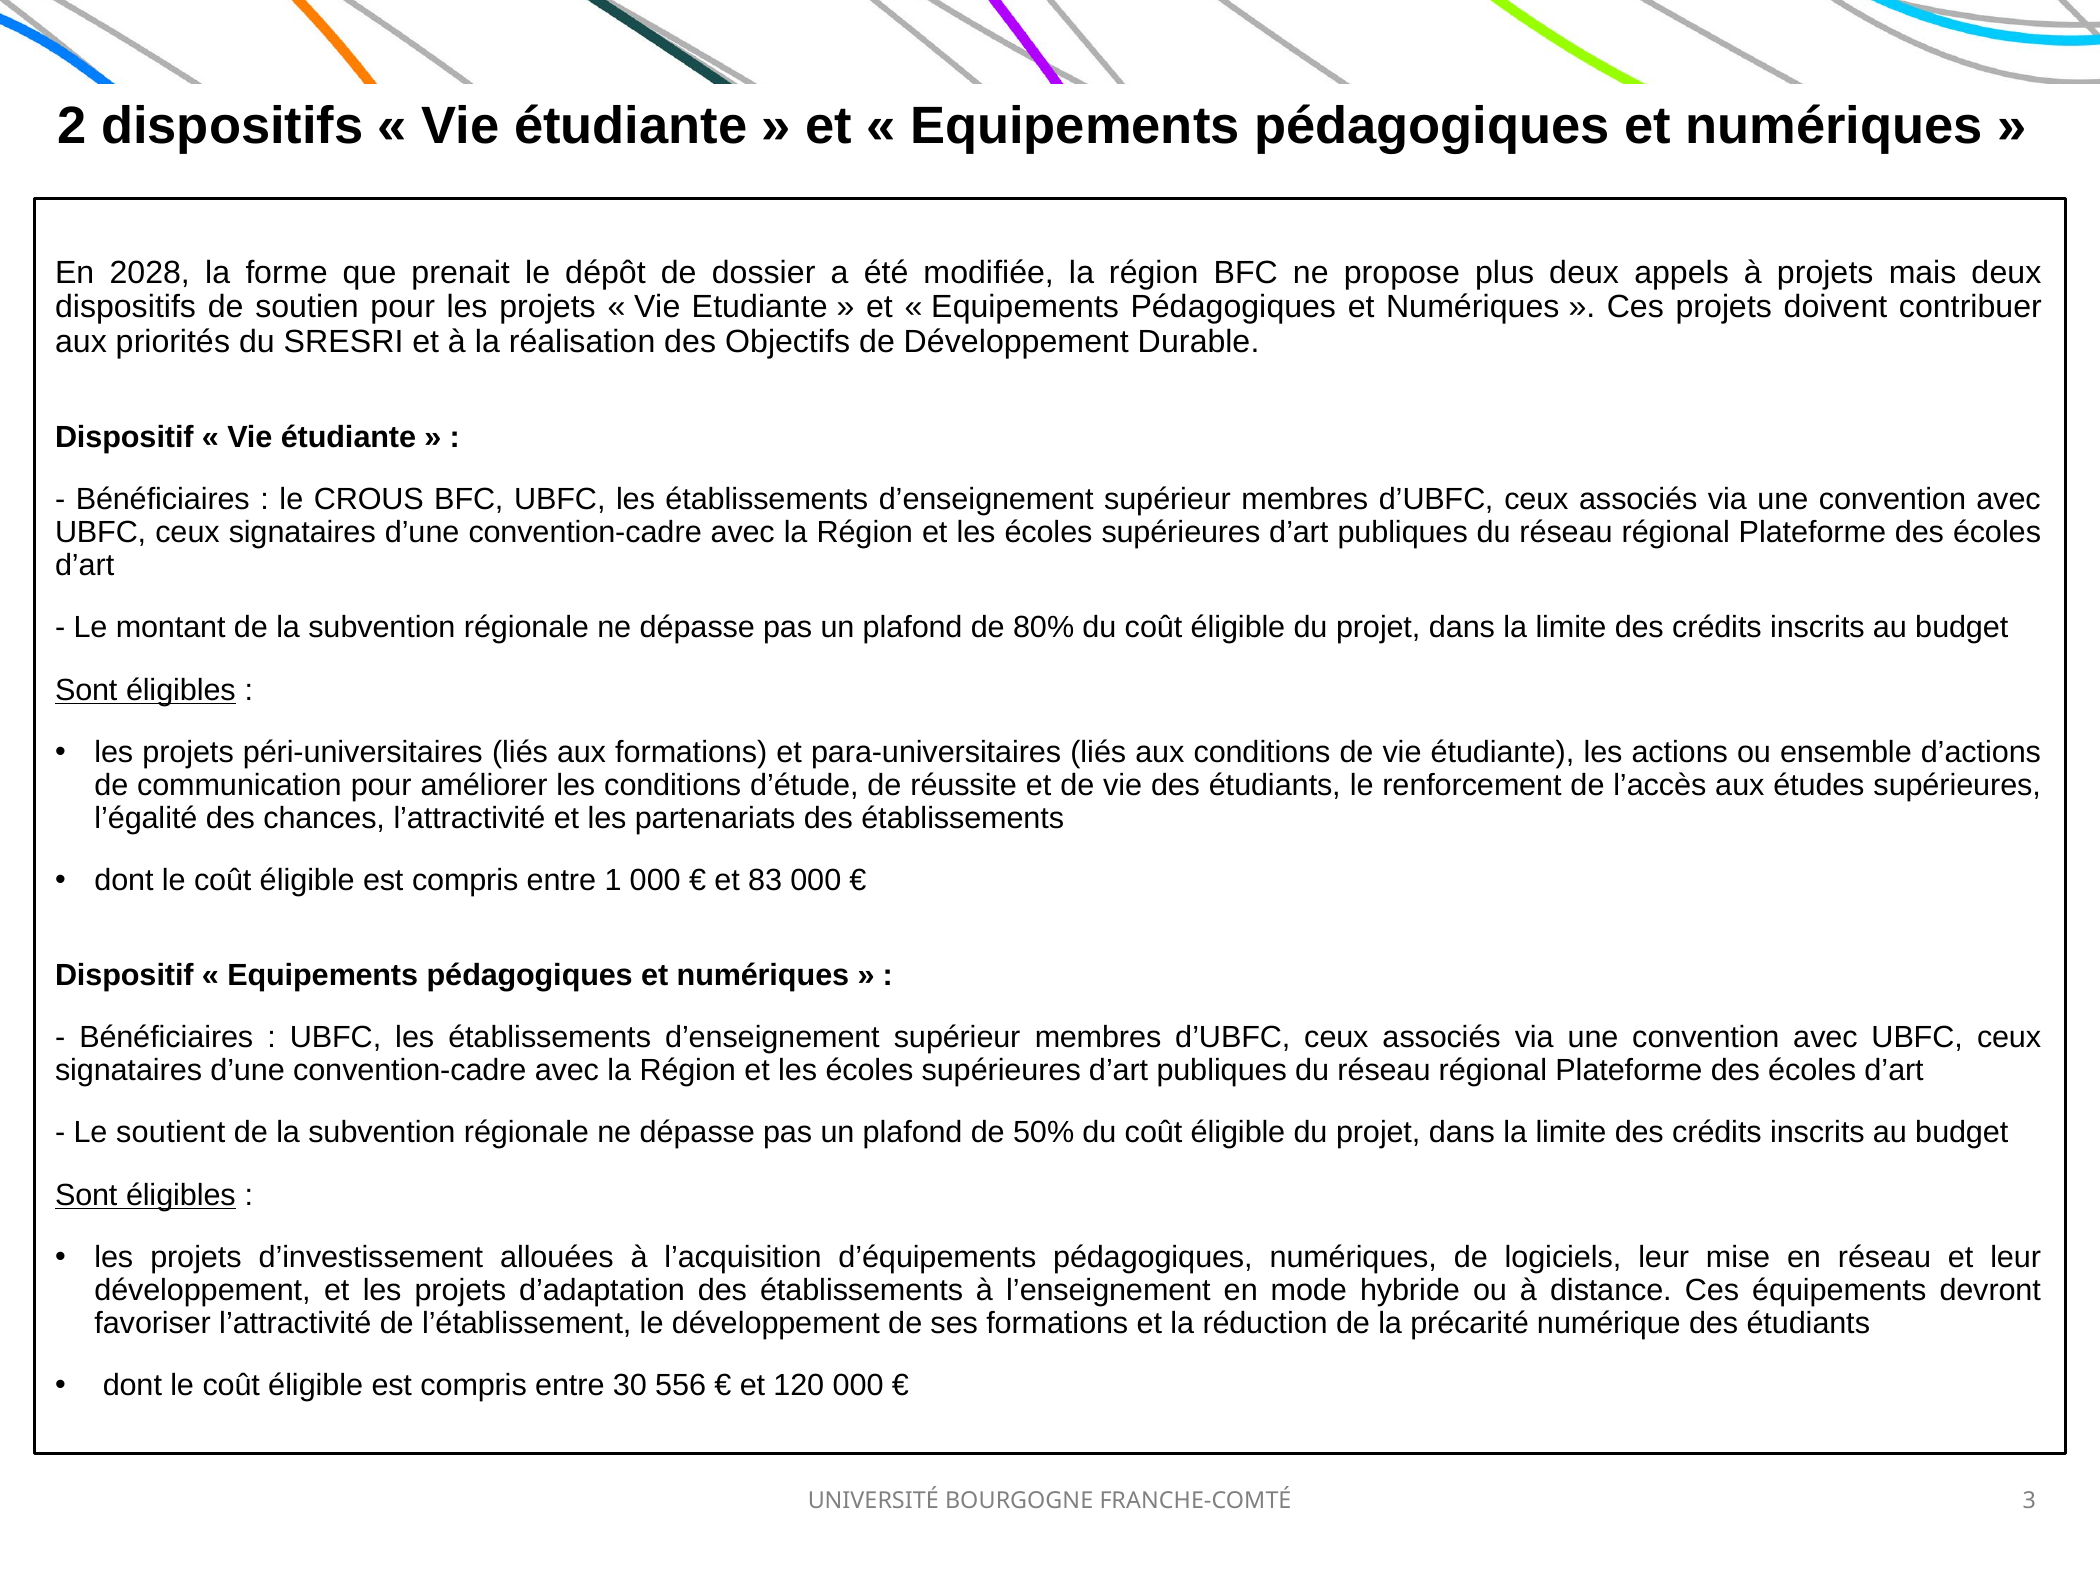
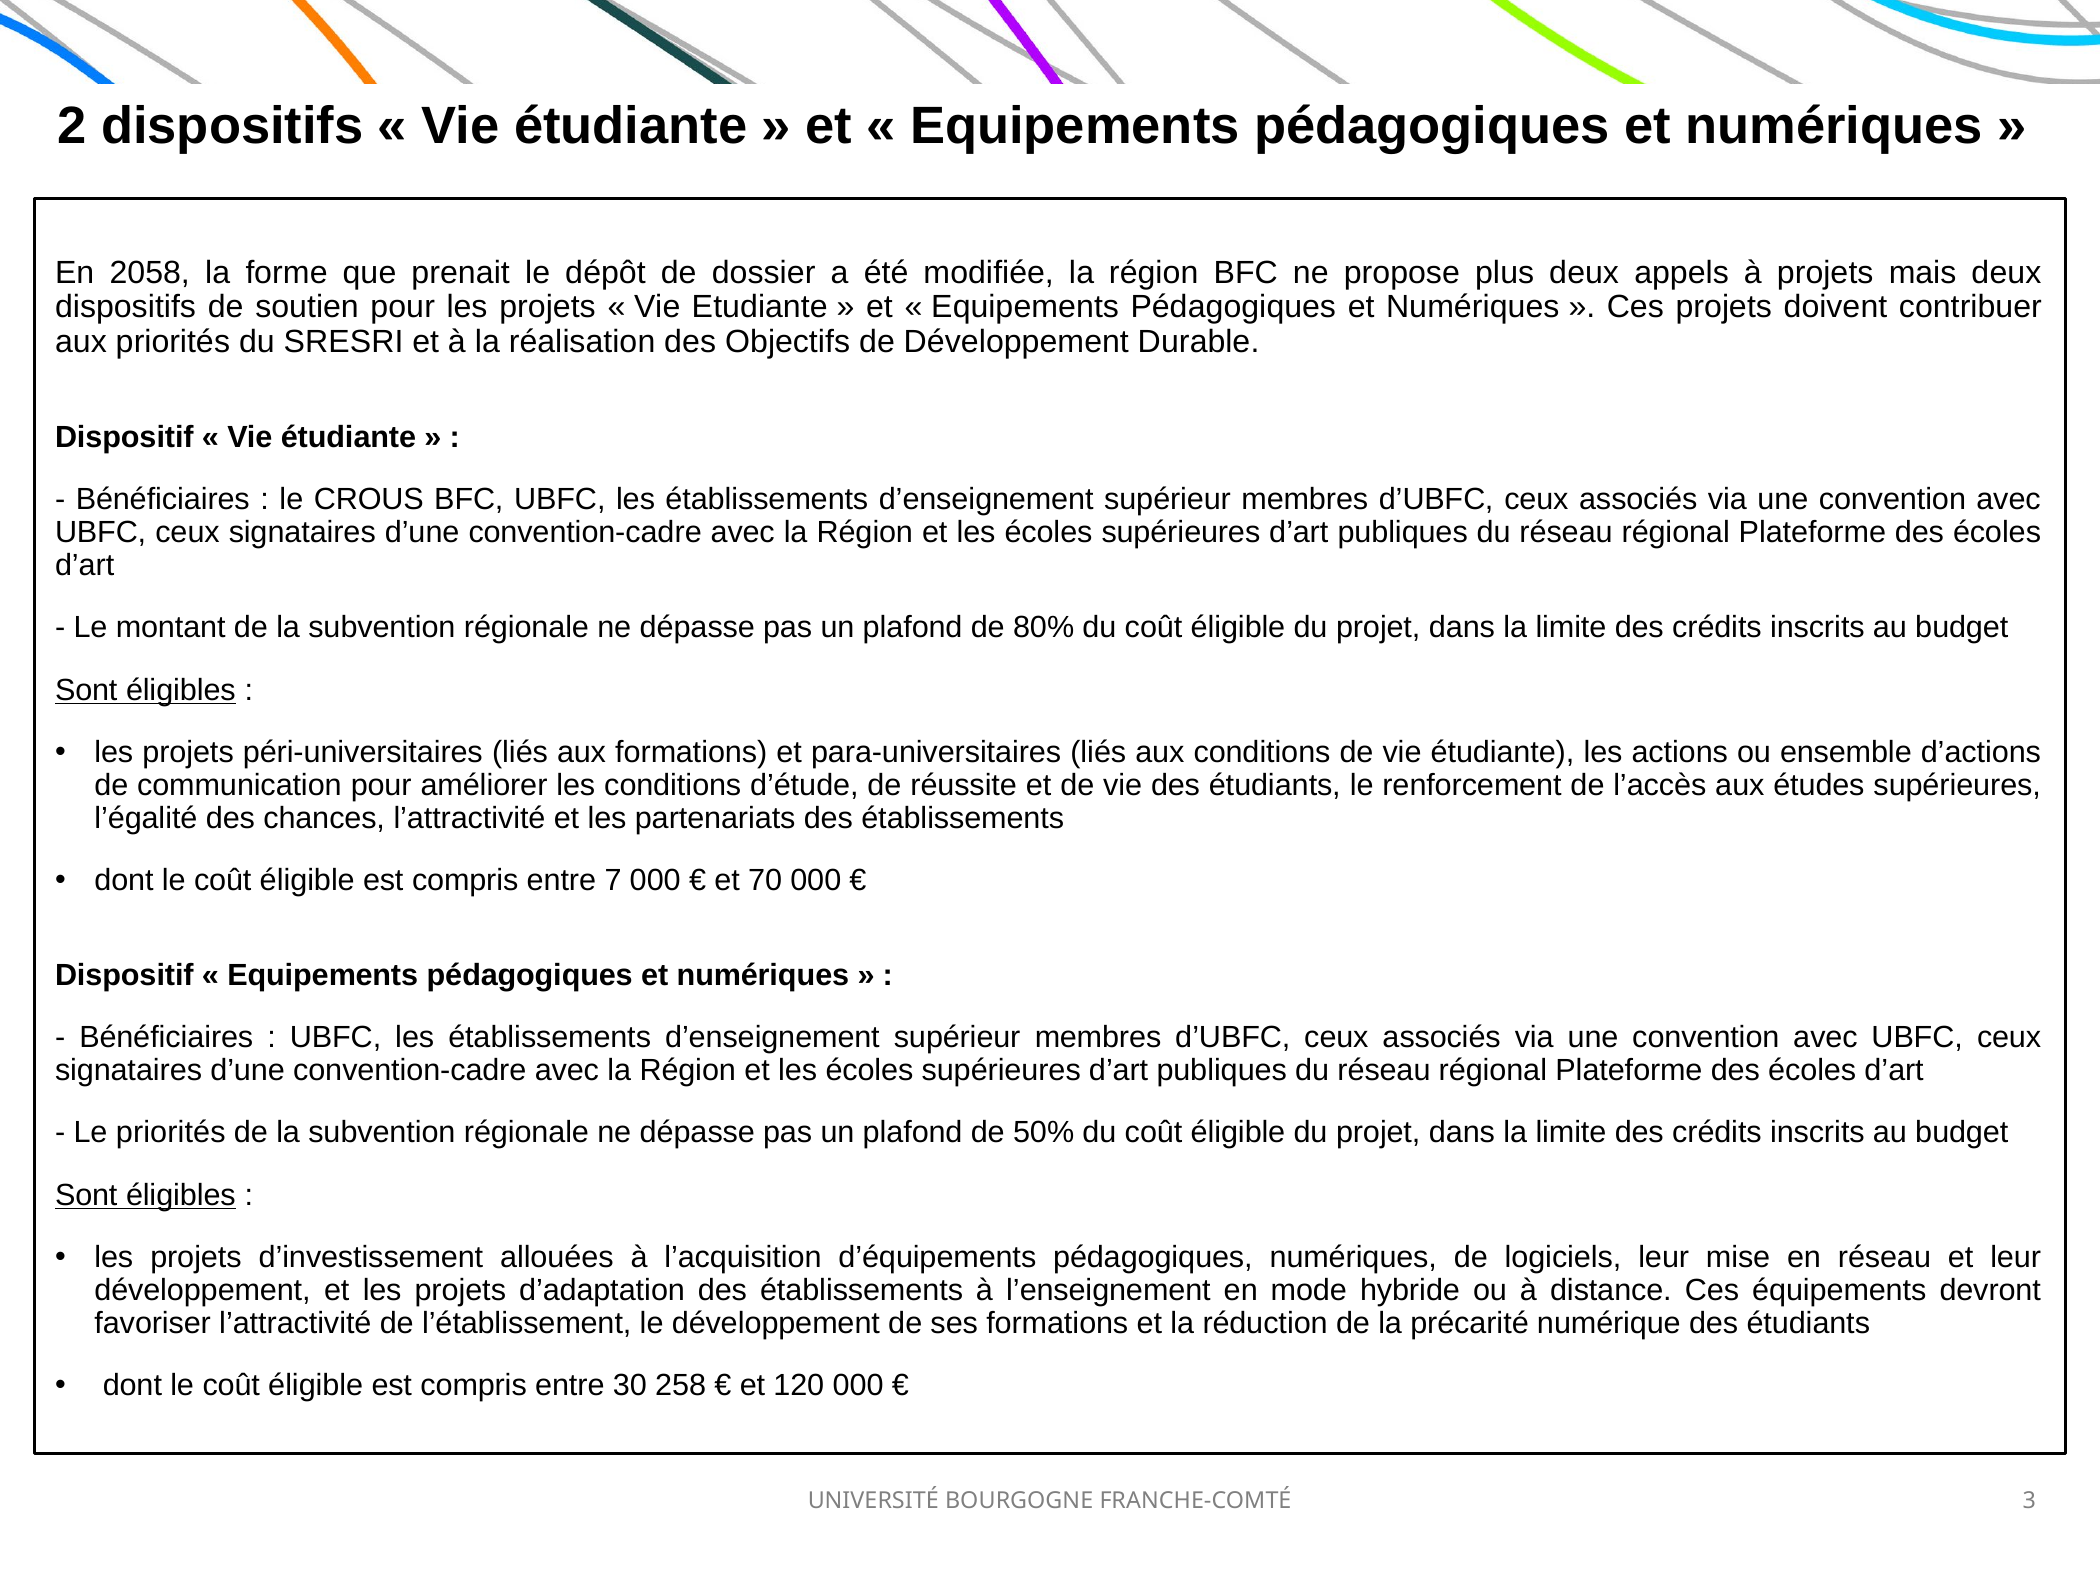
2028: 2028 -> 2058 (150, 273)
1: 1 -> 7 (613, 881)
83: 83 -> 70 (765, 881)
Le soutient: soutient -> priorités (171, 1133)
556: 556 -> 258 (681, 1386)
